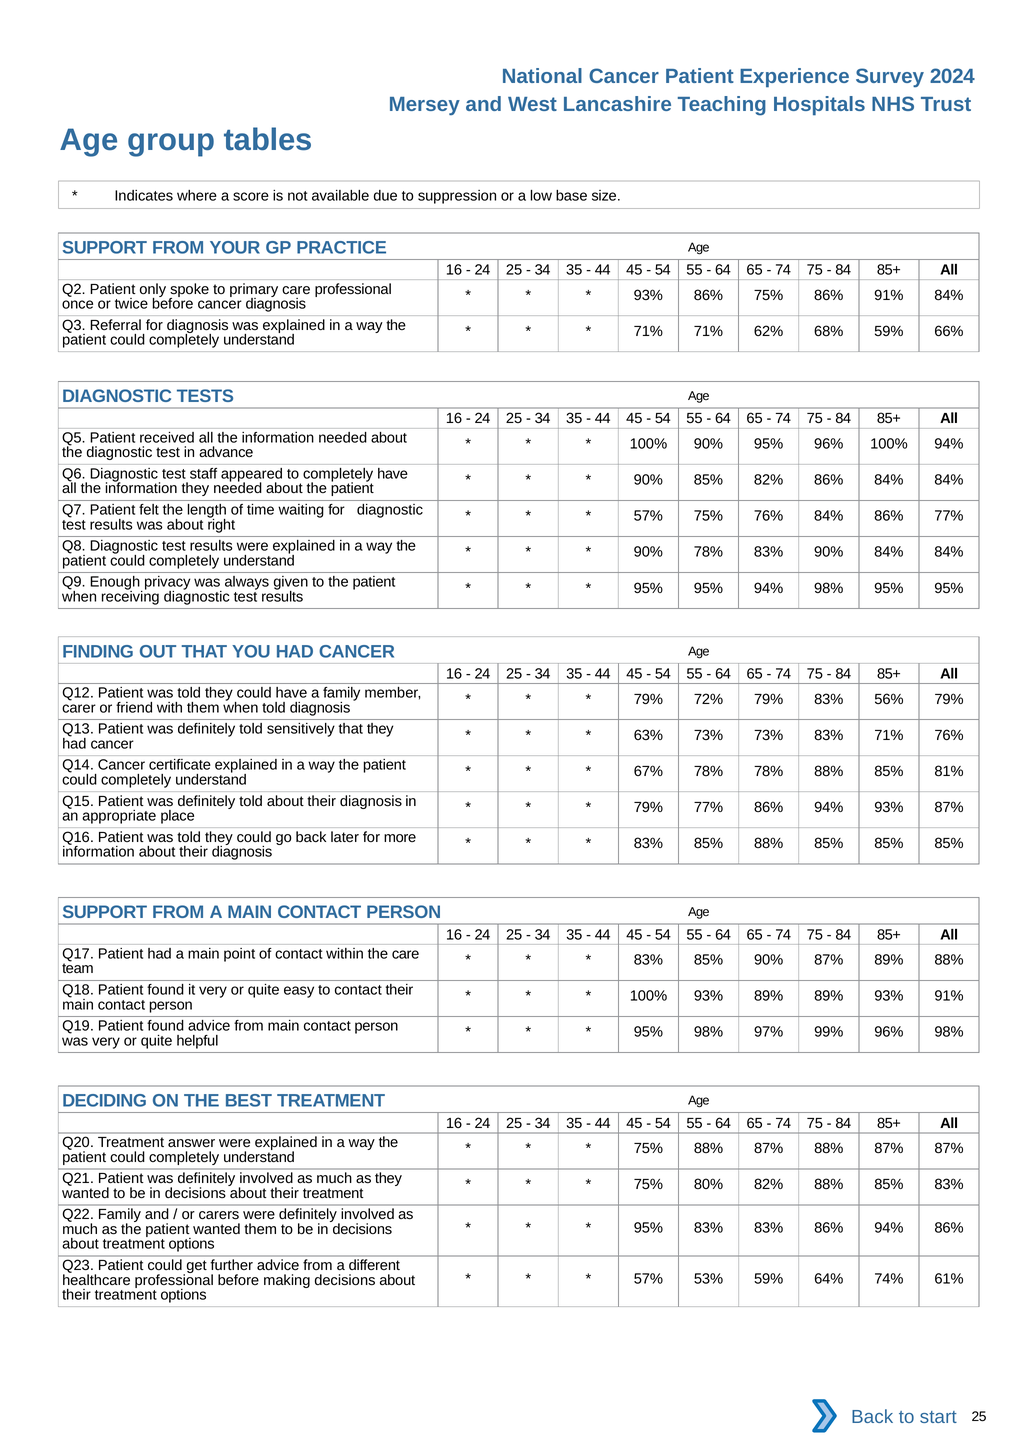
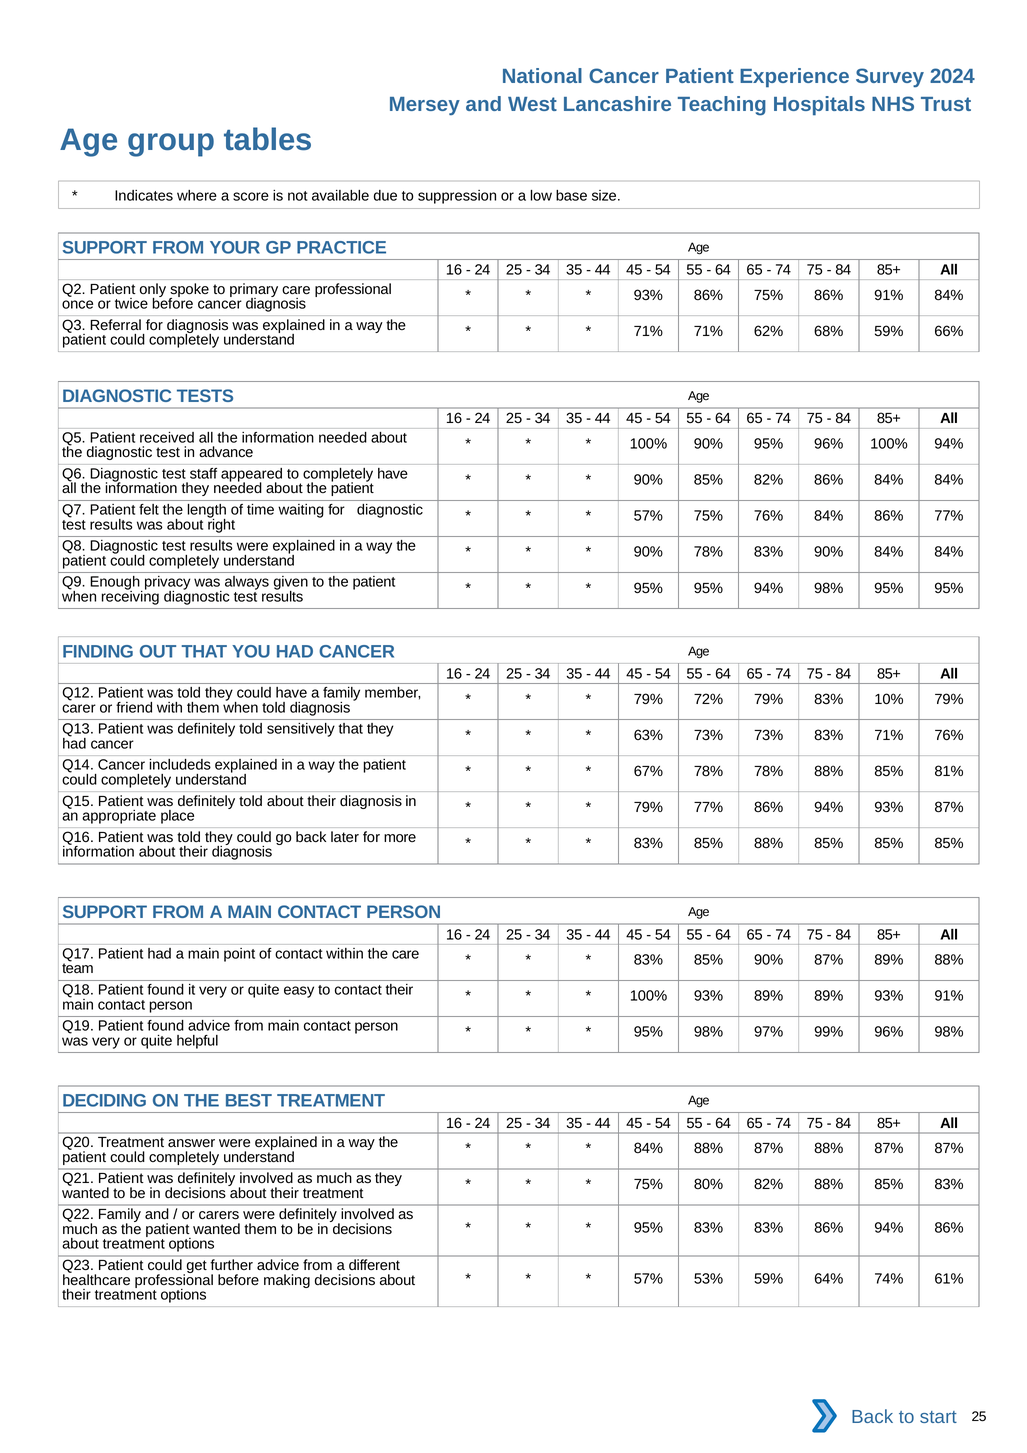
56%: 56% -> 10% (889, 699)
certificate: certificate -> includeds (180, 765)
75%: 75% -> 84% (648, 1149)
